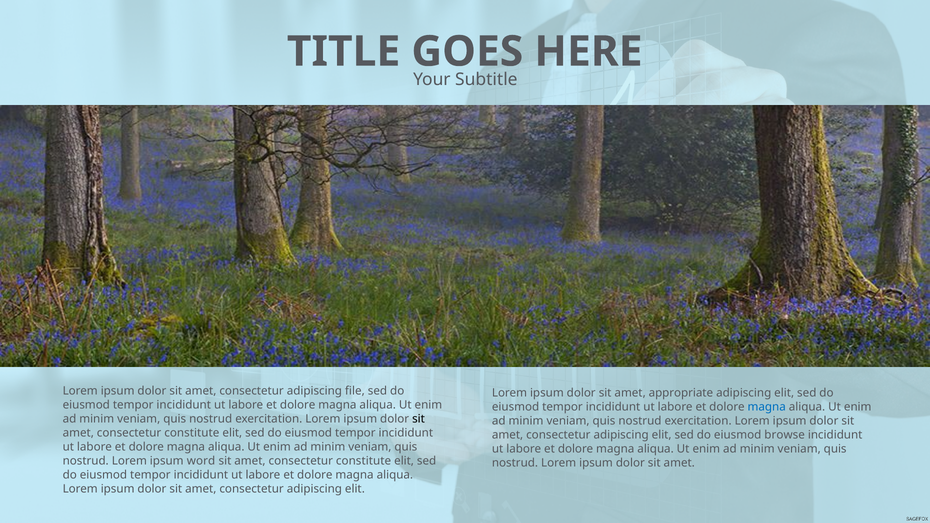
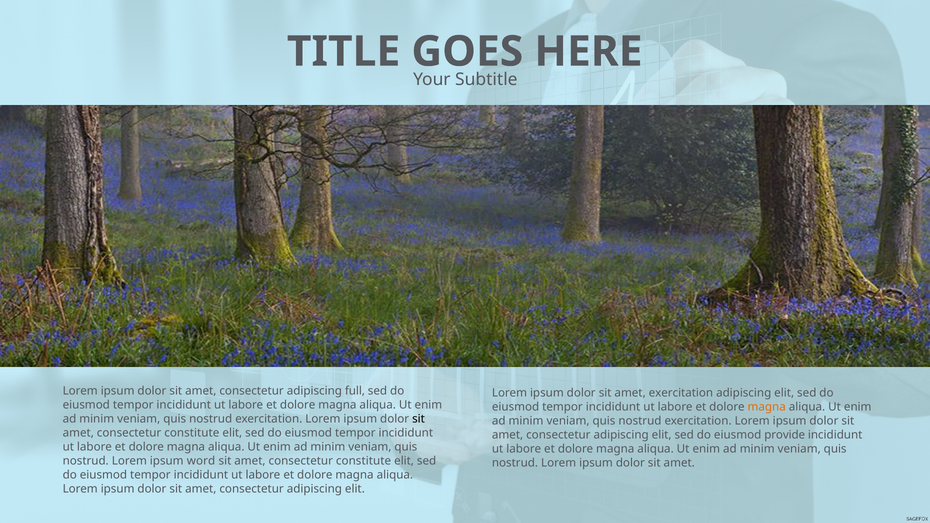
file: file -> full (355, 391)
amet appropriate: appropriate -> exercitation (681, 393)
magna colour: blue -> orange (767, 407)
browse: browse -> provide (785, 435)
